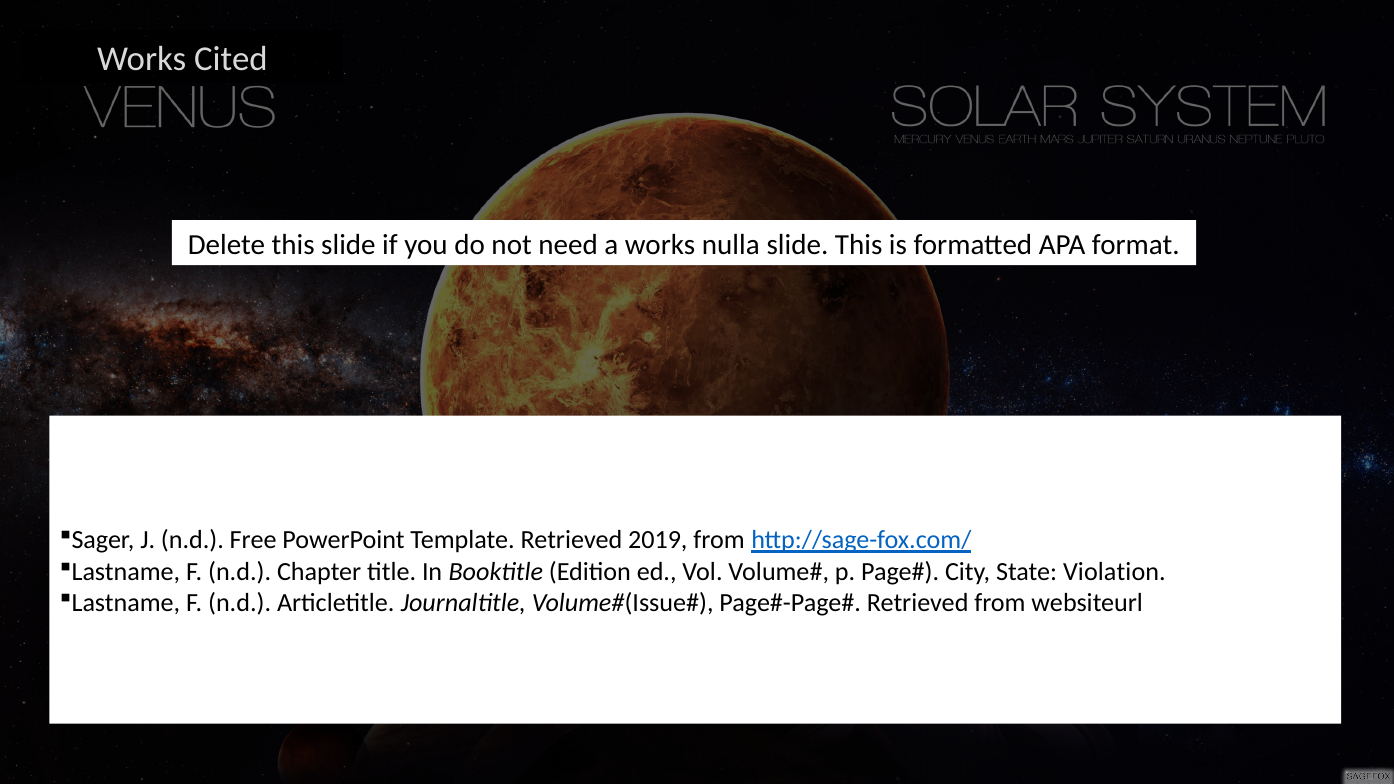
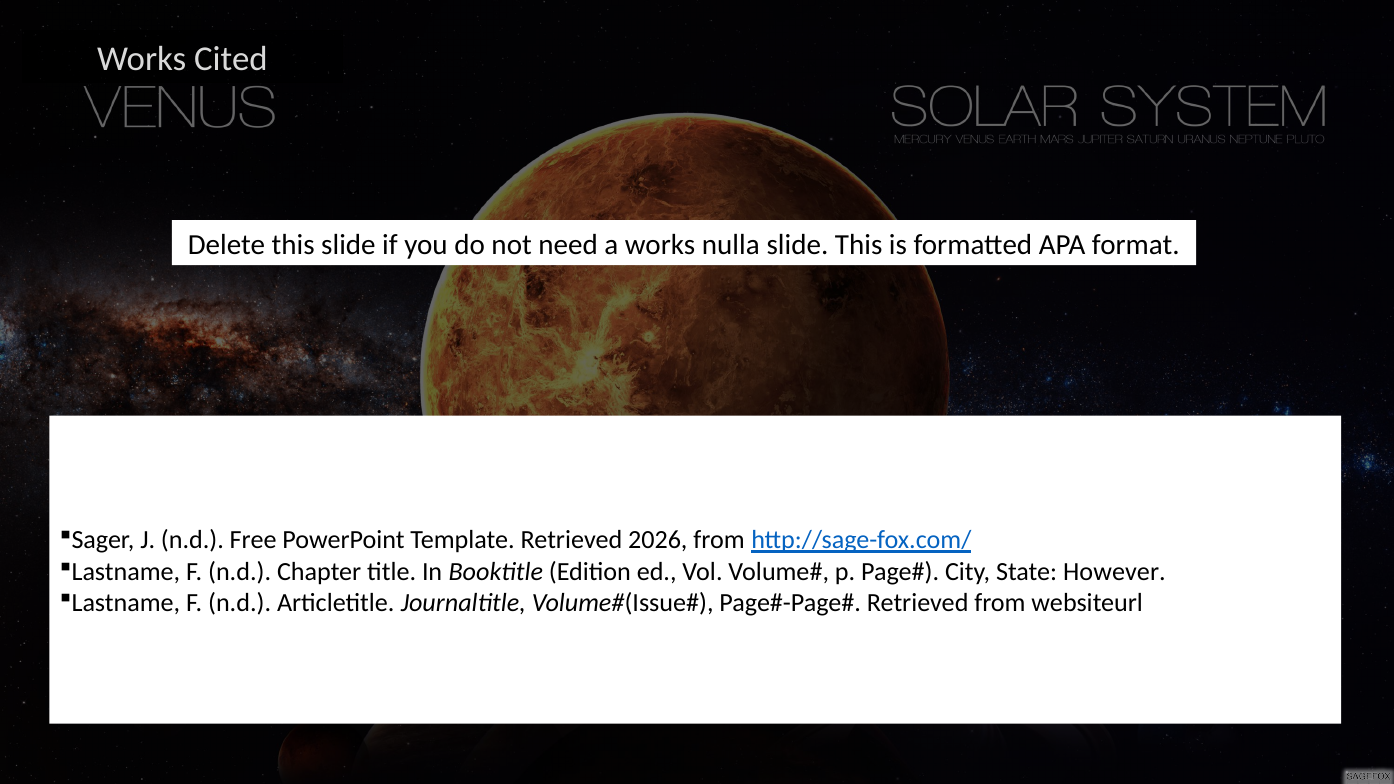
2019: 2019 -> 2026 (658, 540)
Violation: Violation -> However (1114, 572)
